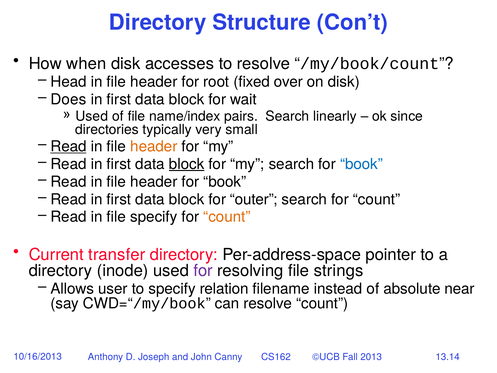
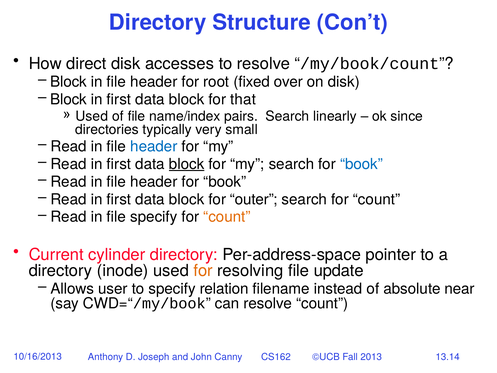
when: when -> direct (86, 64)
Head: Head -> Block (69, 82)
Does: Does -> Block (69, 99)
wait: wait -> that (243, 99)
Read underline: present -> none (69, 146)
header colour: orange -> blue (154, 146)
transfer: transfer -> cylinder (117, 254)
for colour: purple -> orange (203, 270)
strings: strings -> update (339, 270)
